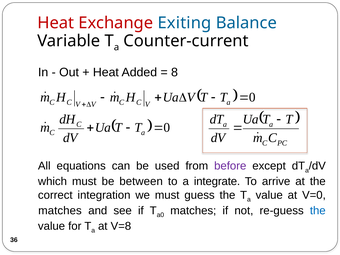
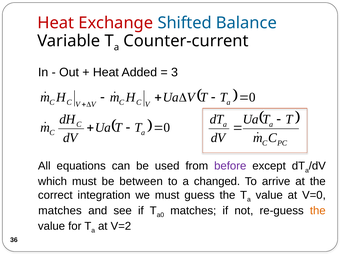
Exiting: Exiting -> Shifted (185, 23)
8: 8 -> 3 (175, 72)
integrate: integrate -> changed (217, 181)
the colour: blue -> orange (318, 211)
V=8: V=8 -> V=2 (121, 226)
